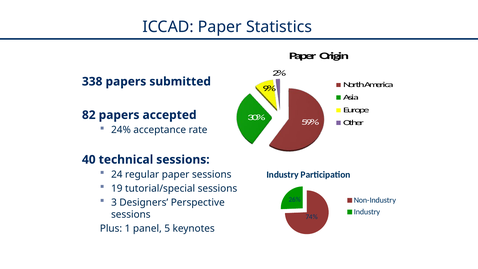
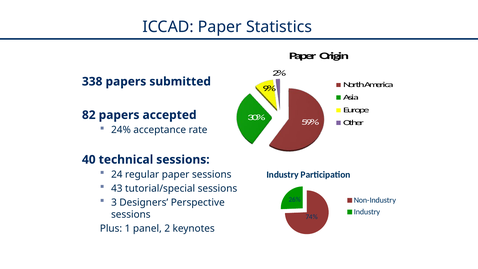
19: 19 -> 43 (117, 189)
5: 5 -> 2 (167, 228)
